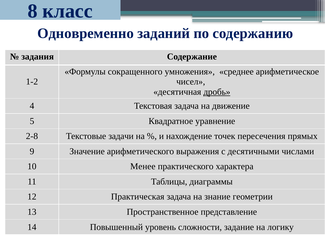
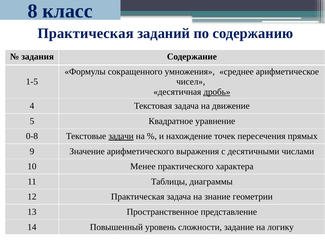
Одновременно: Одновременно -> Практическая (86, 33)
1-2: 1-2 -> 1-5 (32, 82)
2-8: 2-8 -> 0-8 (32, 136)
задачи underline: none -> present (121, 136)
